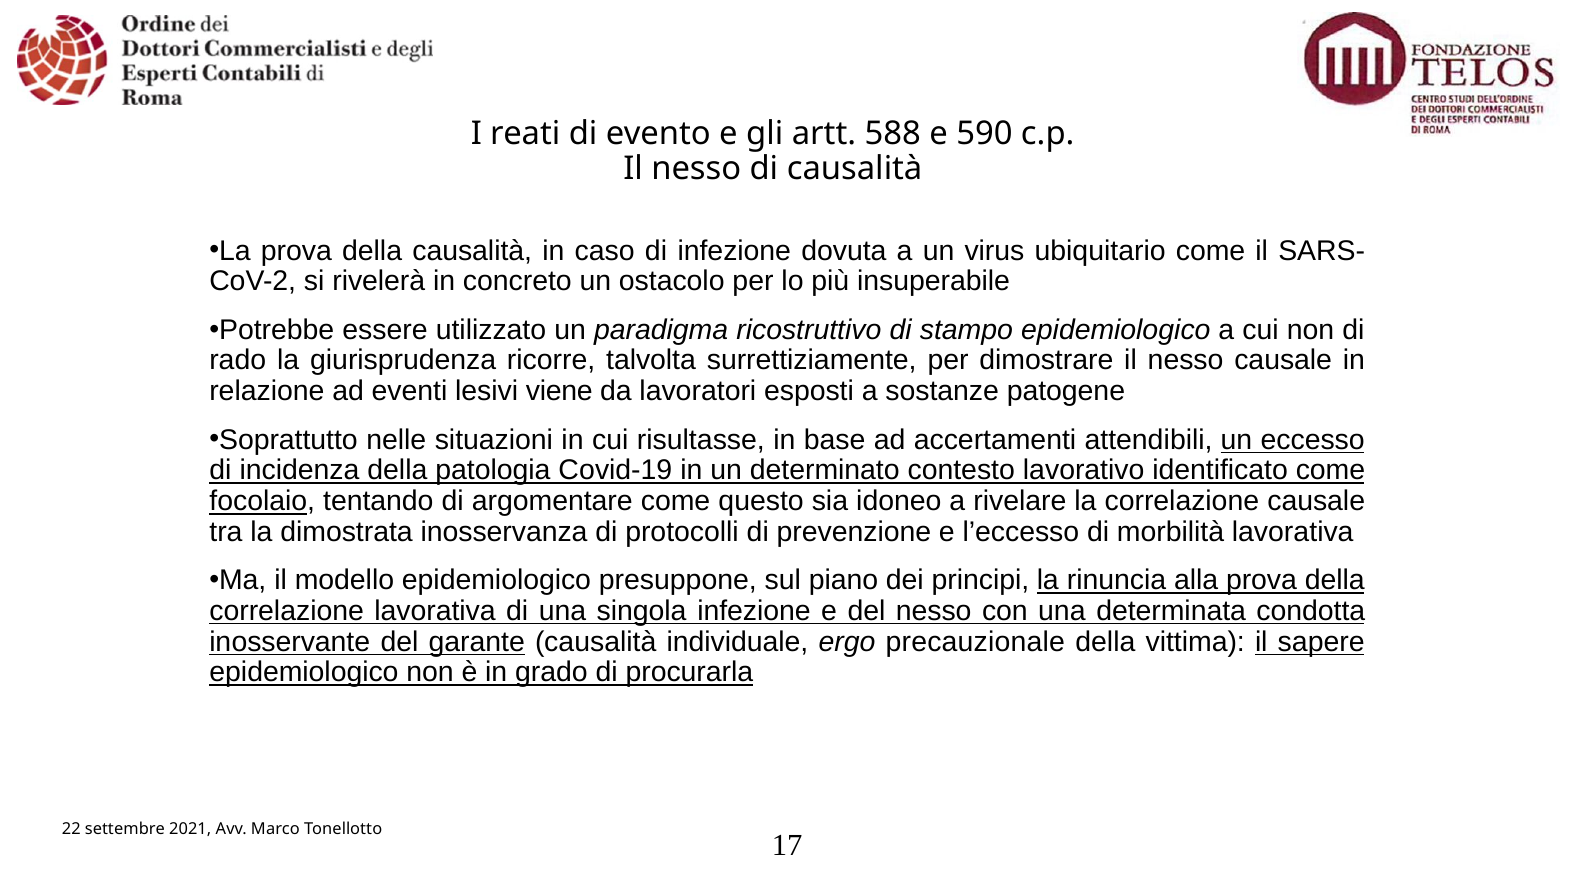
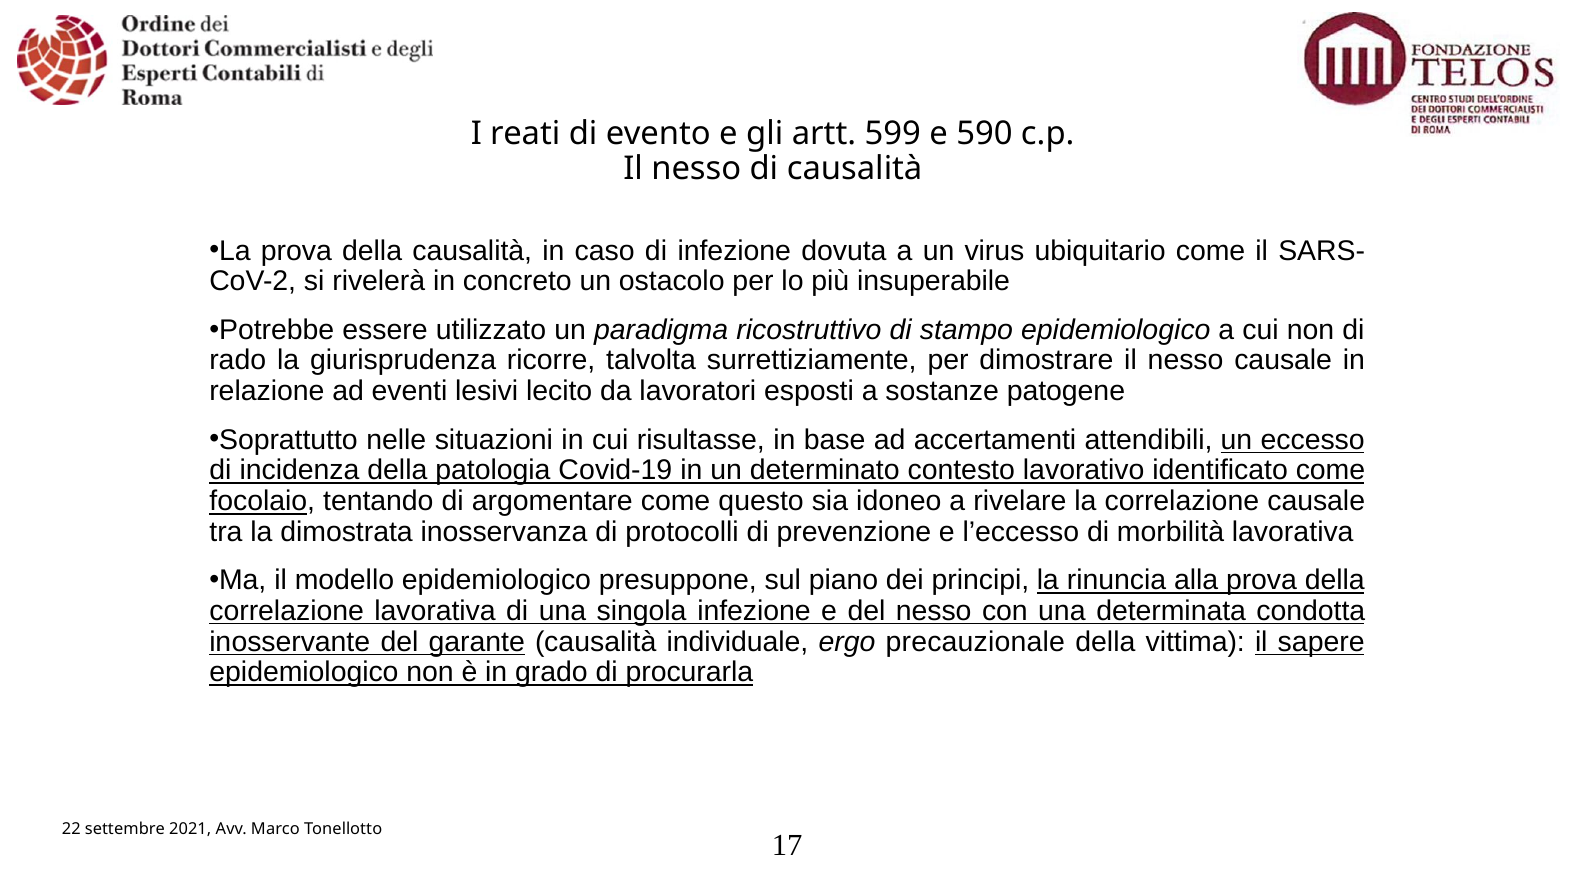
588: 588 -> 599 (893, 134)
viene: viene -> lecito (559, 391)
